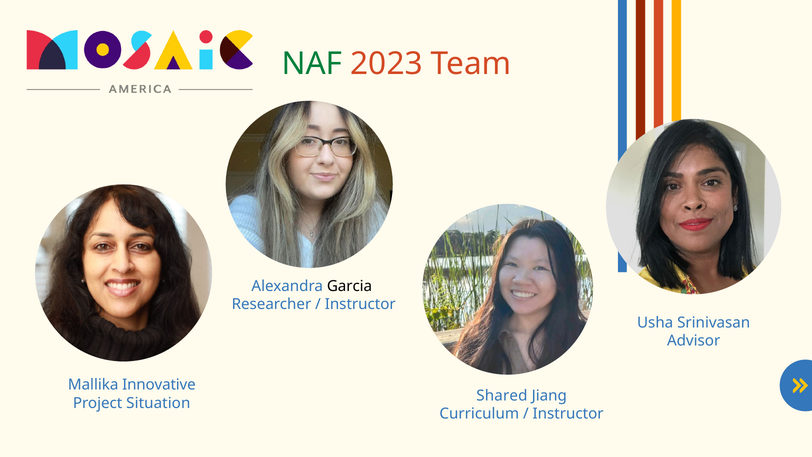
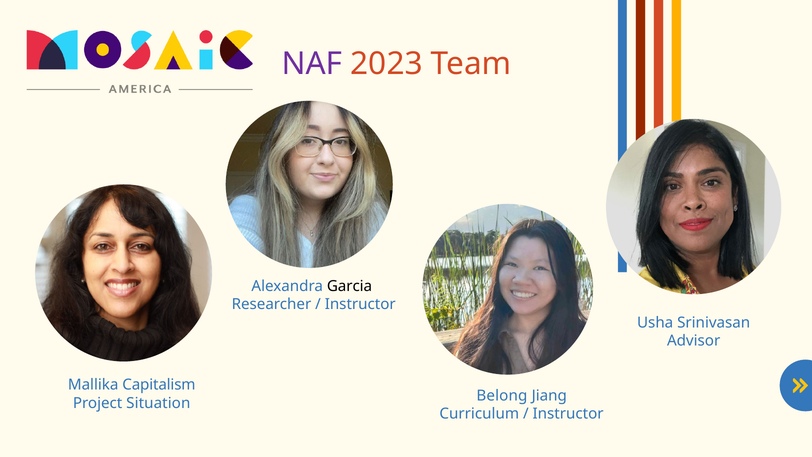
NAF colour: green -> purple (312, 64)
Innovative: Innovative -> Capitalism (159, 385)
Shared: Shared -> Belong (502, 395)
